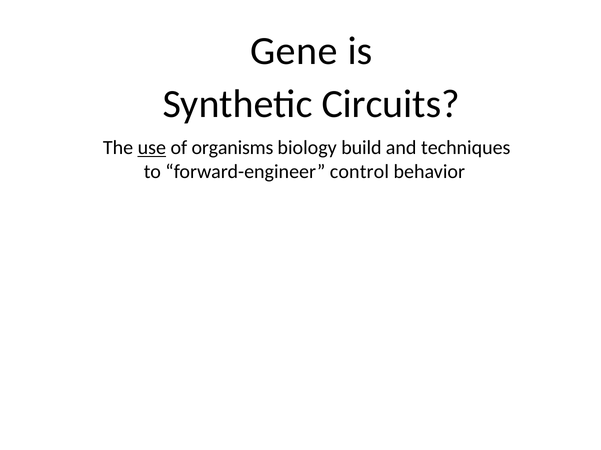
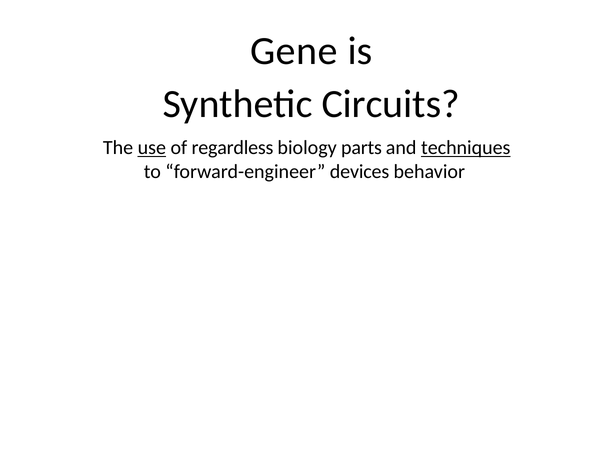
organisms: organisms -> regardless (232, 148)
build: build -> parts (361, 148)
techniques underline: none -> present (466, 148)
control: control -> devices (360, 172)
